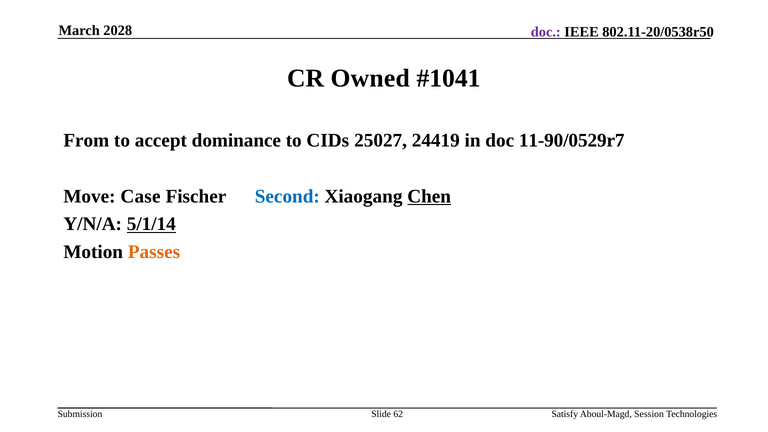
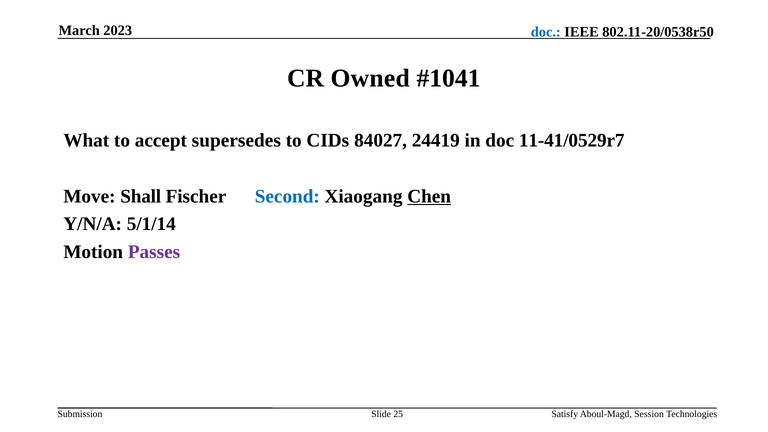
2028: 2028 -> 2023 (118, 31)
doc colour: purple -> blue (546, 32)
From: From -> What (86, 141)
dominance: dominance -> supersedes (236, 141)
25027: 25027 -> 84027 (381, 141)
11-90/0529r7: 11-90/0529r7 -> 11-41/0529r7 (572, 141)
Case: Case -> Shall (141, 196)
5/1/14 underline: present -> none (151, 224)
Passes colour: orange -> purple (154, 252)
62: 62 -> 25 (398, 414)
